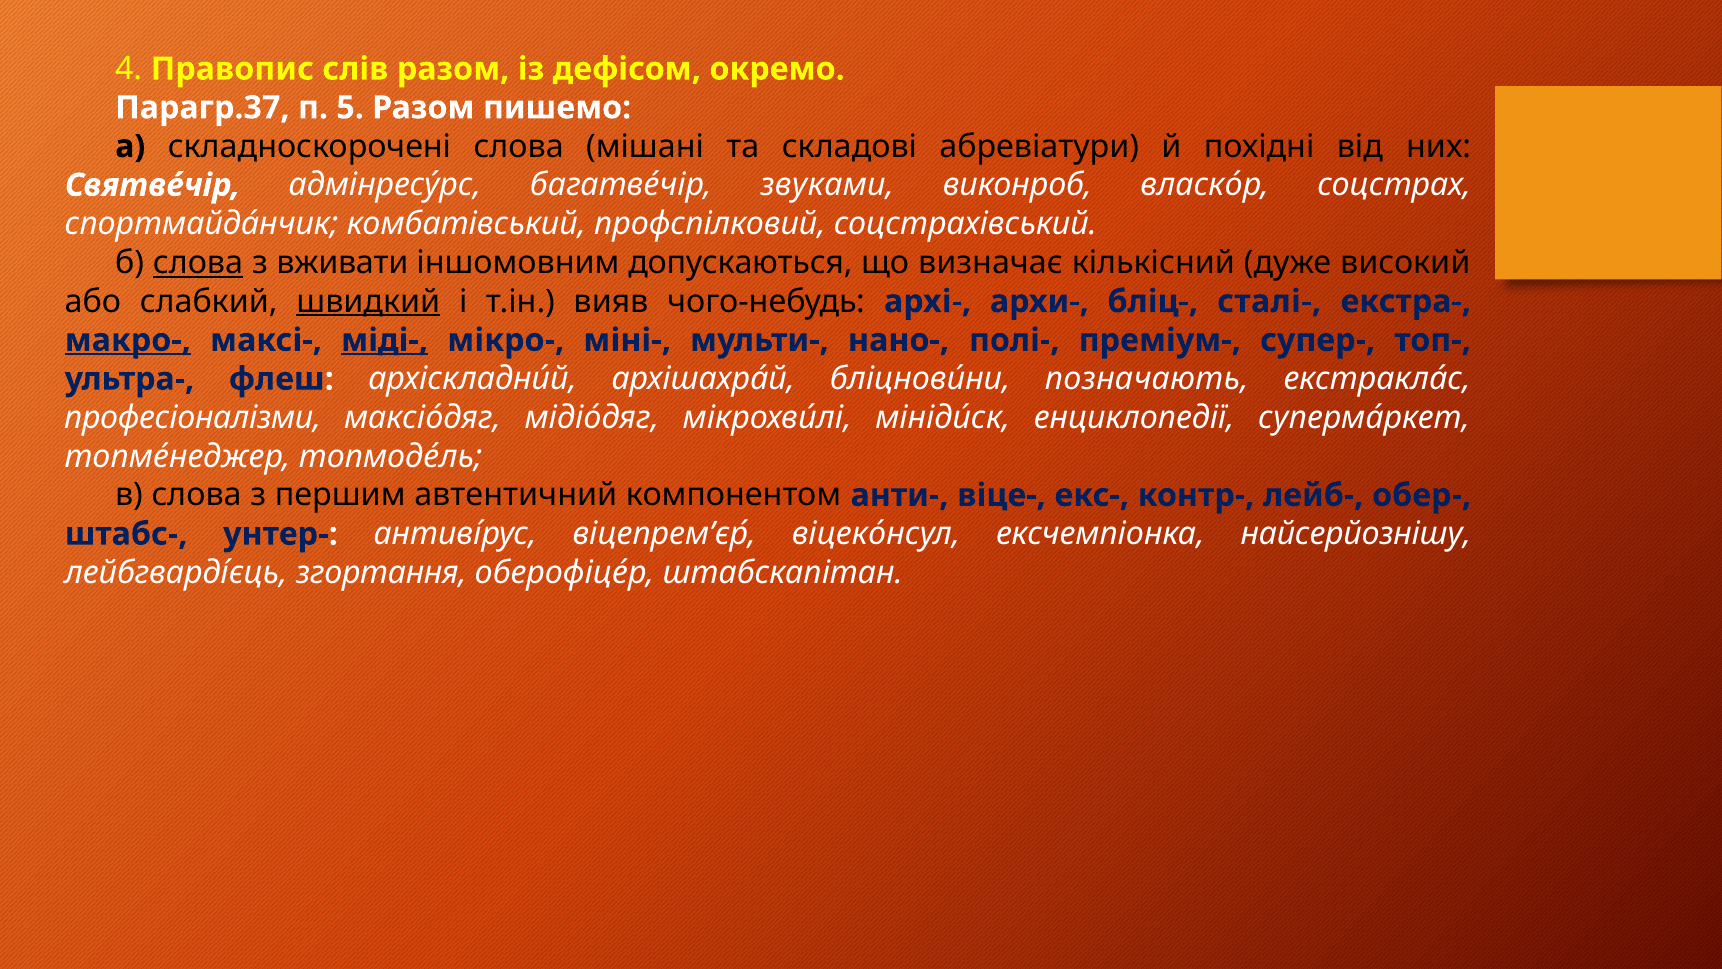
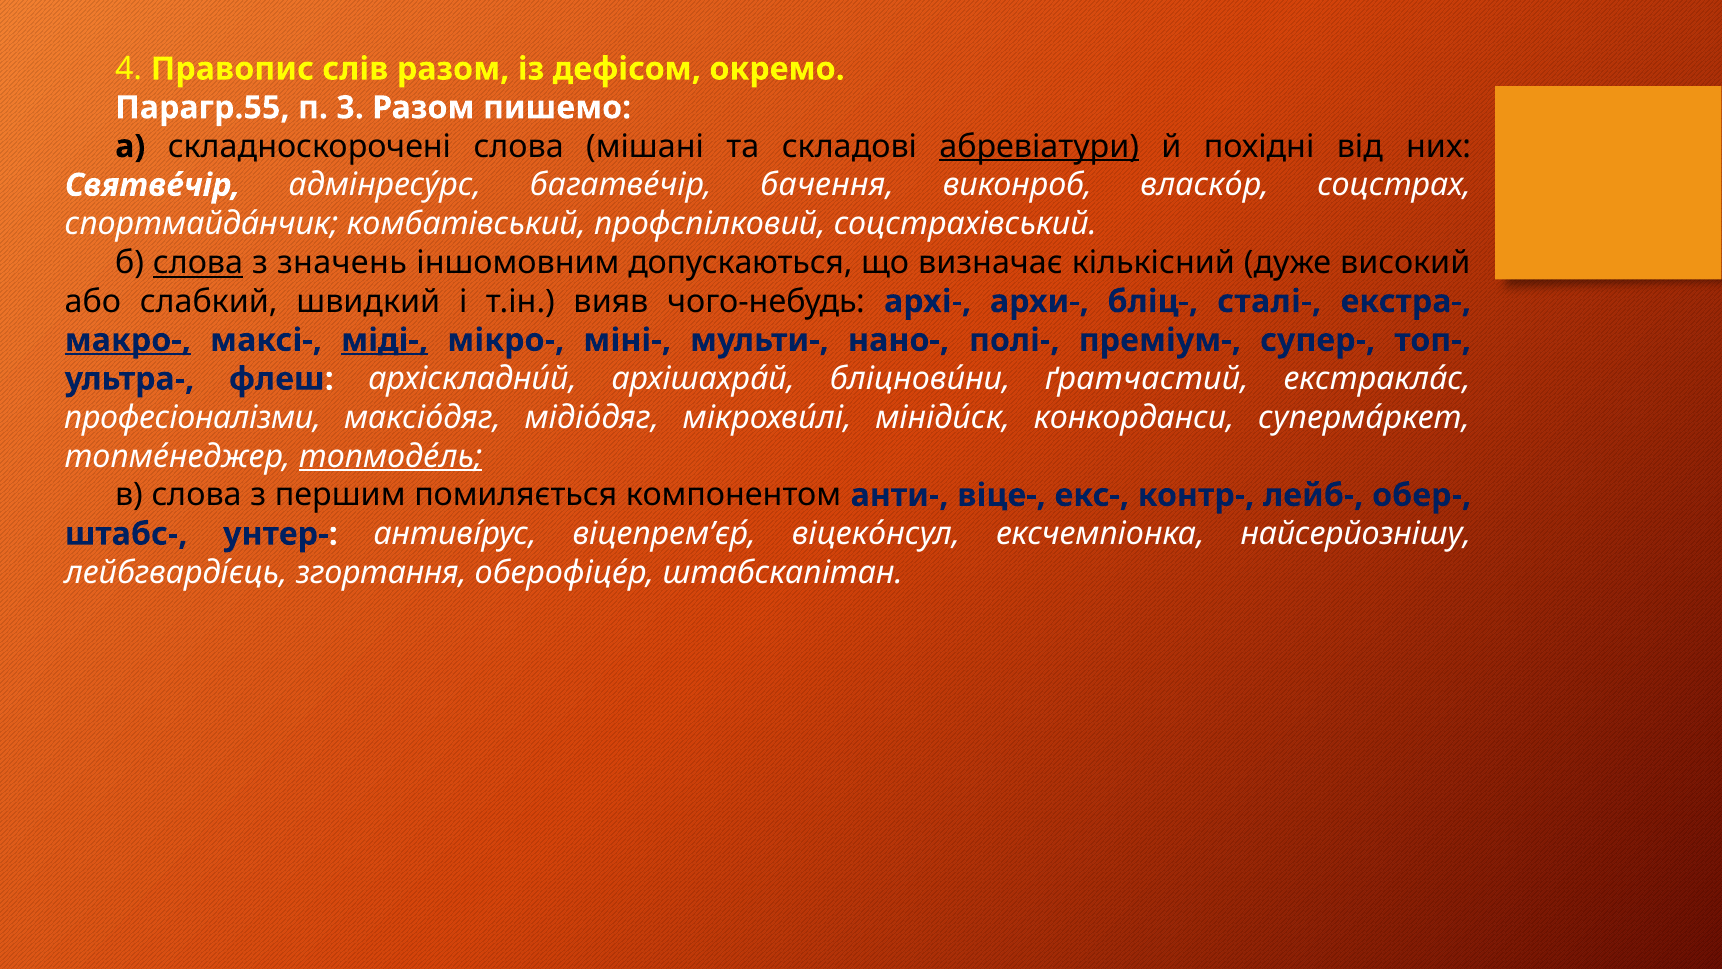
Парагр.37: Парагр.37 -> Парагр.55 (202, 108)
5: 5 -> 3 (350, 108)
абревіатури underline: none -> present (1039, 146)
звуками: звуками -> бачення (827, 185)
вживати: вживати -> значень (342, 263)
швидкий underline: present -> none (368, 301)
позначають: позначають -> ґратчастий (1147, 379)
енциклопедії: енциклопедії -> конкорданси (1134, 418)
топмодéль underline: none -> present (391, 456)
автентичний: автентичний -> помиляється (516, 495)
